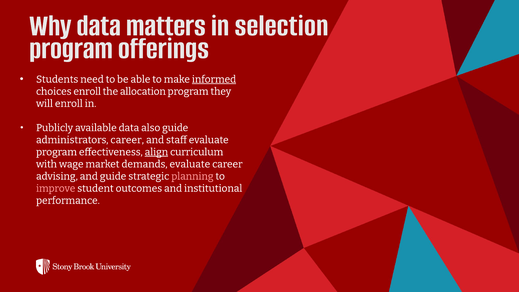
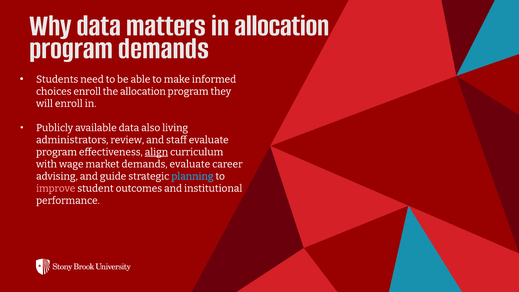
in selection: selection -> allocation (282, 25)
program offerings: offerings -> demands (163, 48)
informed underline: present -> none (214, 79)
also guide: guide -> living (175, 128)
administrators career: career -> review (127, 140)
planning colour: pink -> light blue (192, 176)
